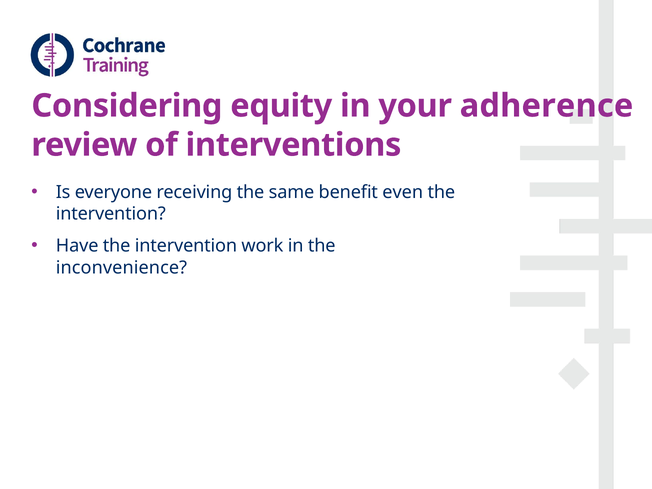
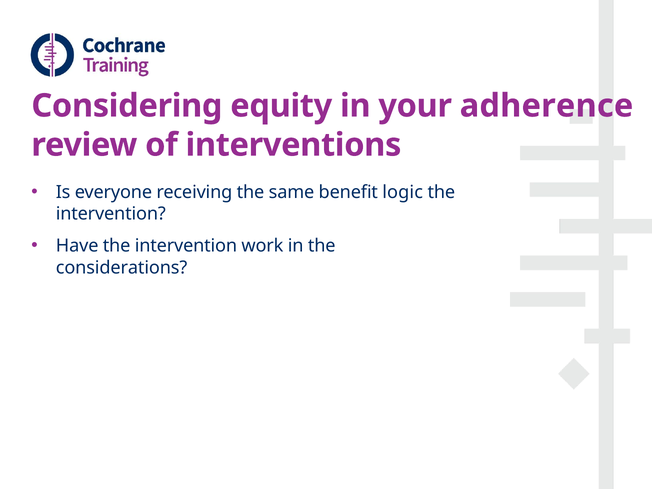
even: even -> logic (403, 192)
inconvenience: inconvenience -> considerations (122, 268)
